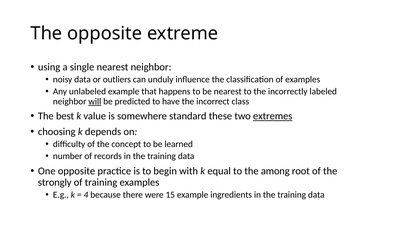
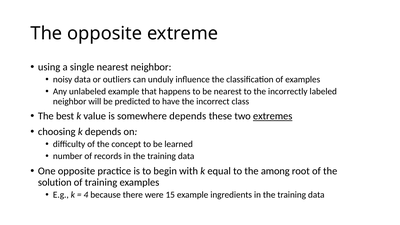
will underline: present -> none (95, 101)
somewhere standard: standard -> depends (188, 116)
strongly: strongly -> solution (55, 182)
